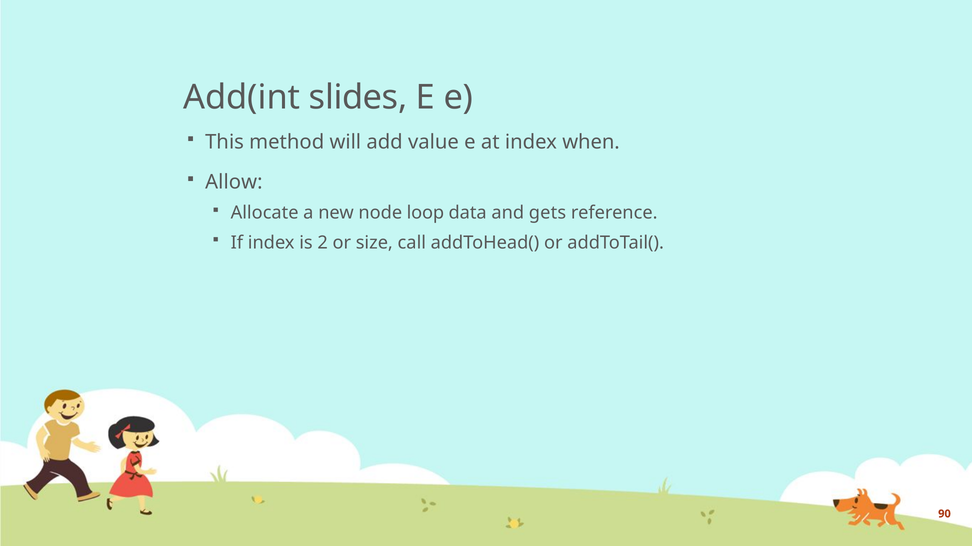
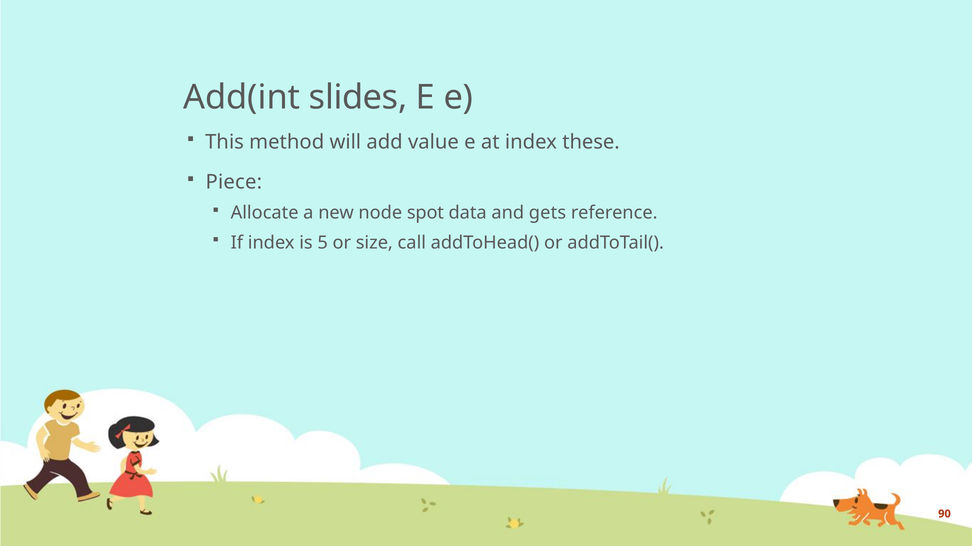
when: when -> these (591, 142)
Allow: Allow -> Piece (234, 182)
loop: loop -> spot (425, 213)
2: 2 -> 5 (323, 243)
